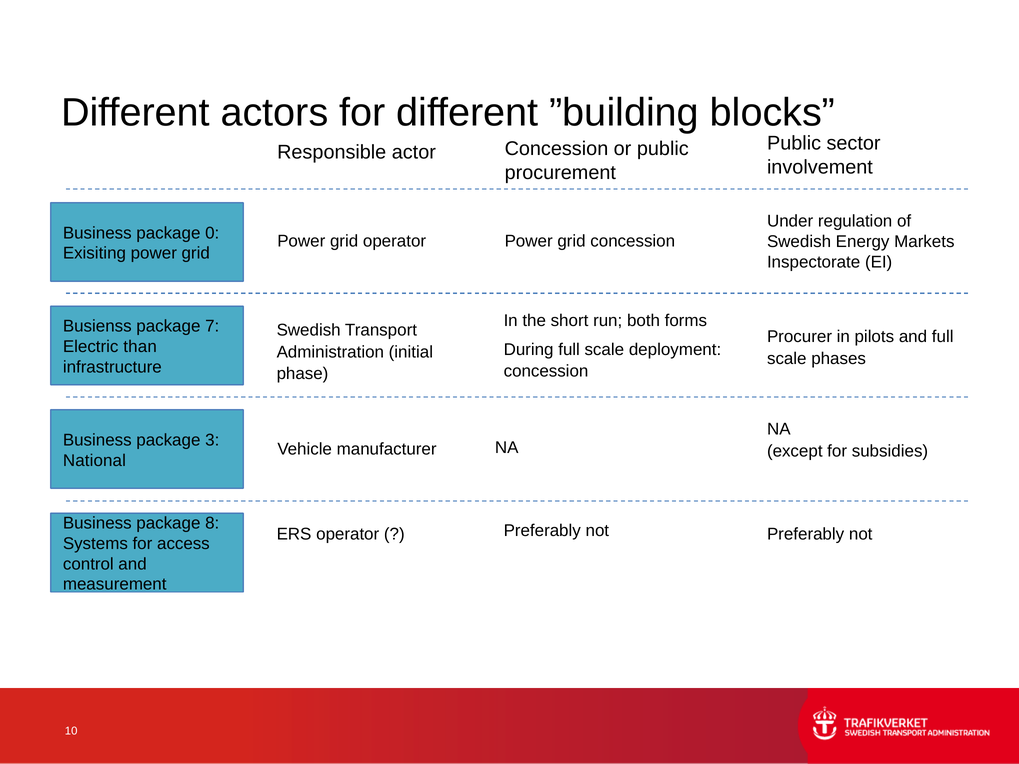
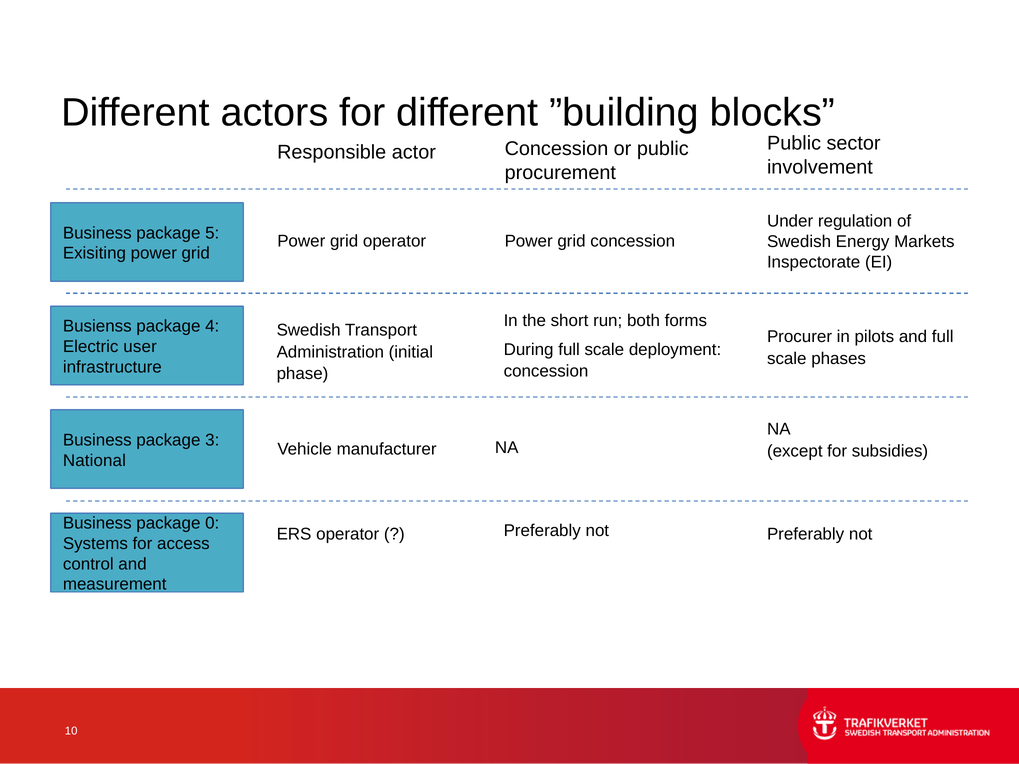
0: 0 -> 5 (212, 233)
7: 7 -> 4 (212, 326)
than: than -> user (140, 347)
8: 8 -> 0 (212, 523)
